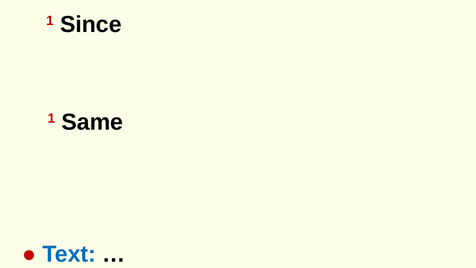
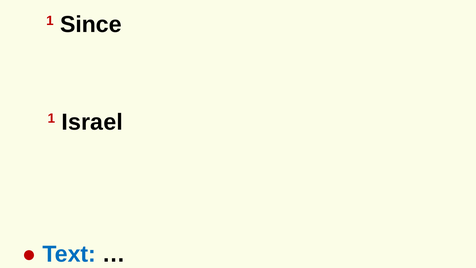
Same: Same -> Israel (92, 122)
